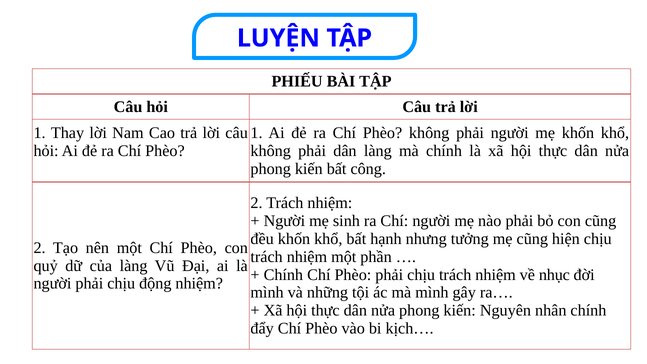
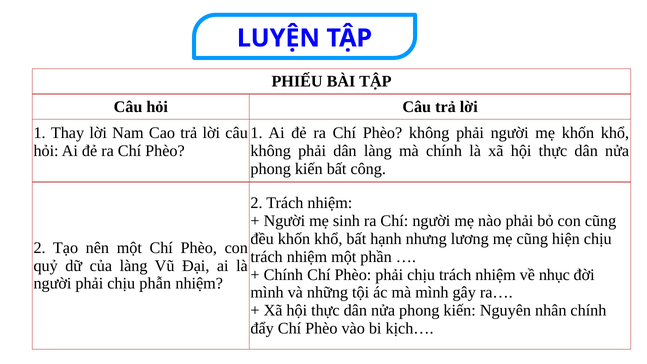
tưởng: tưởng -> lương (470, 239)
động: động -> phẫn (155, 284)
